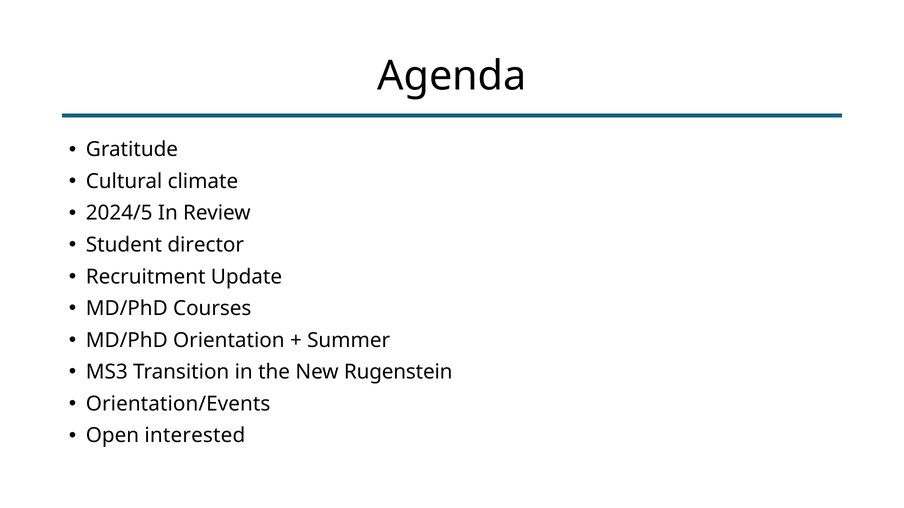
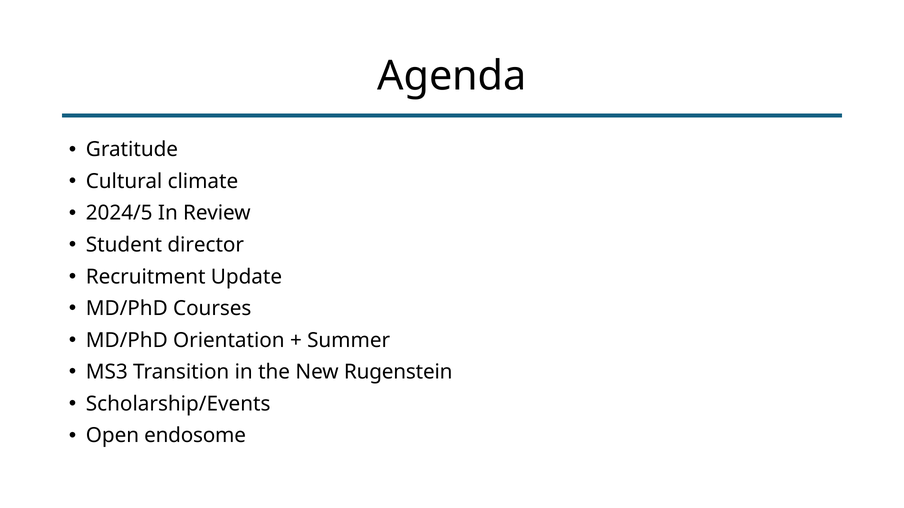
Orientation/Events: Orientation/Events -> Scholarship/Events (178, 404)
interested: interested -> endosome (195, 436)
